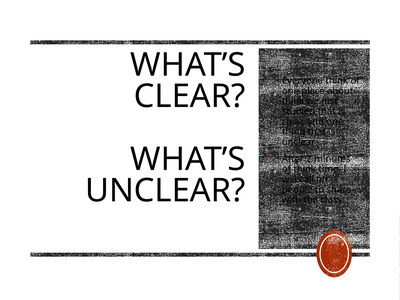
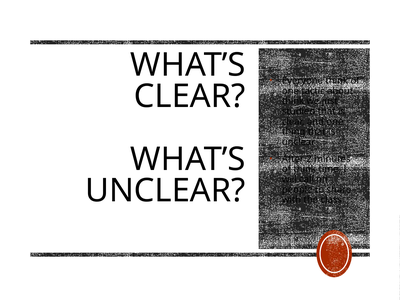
place: place -> tactic (313, 91)
